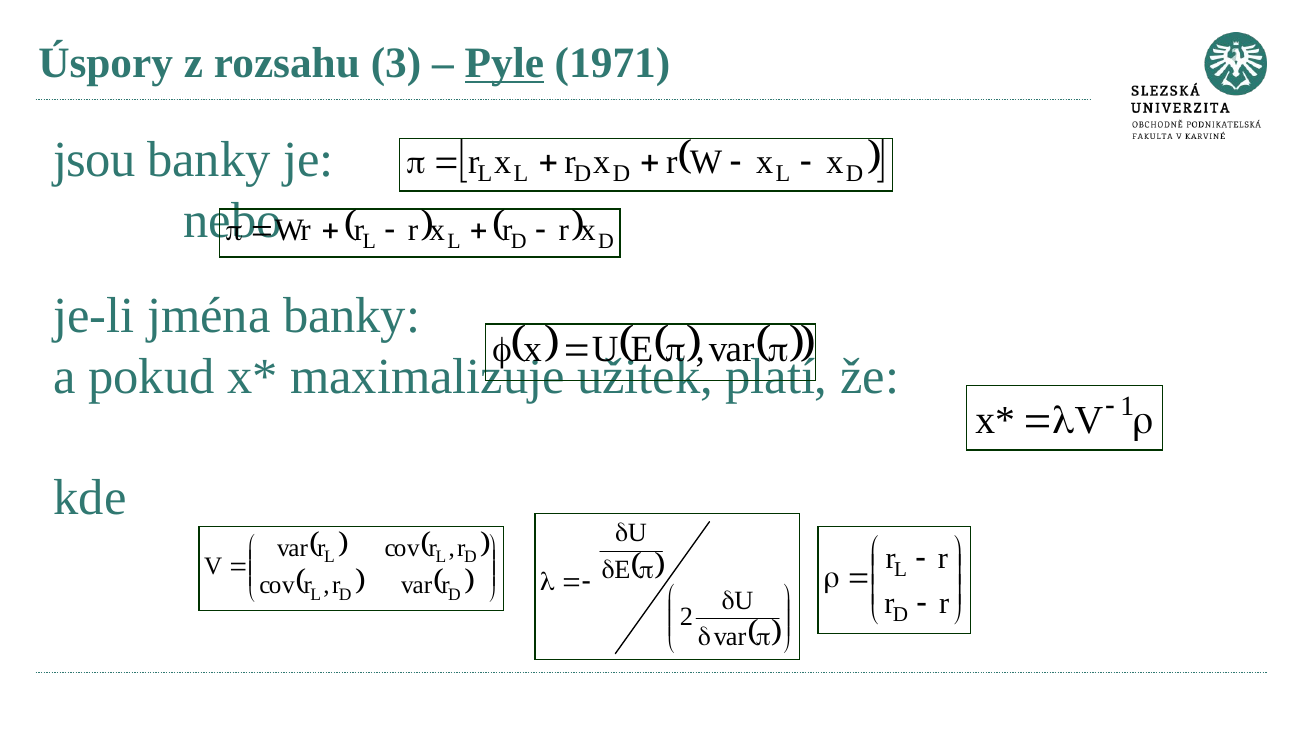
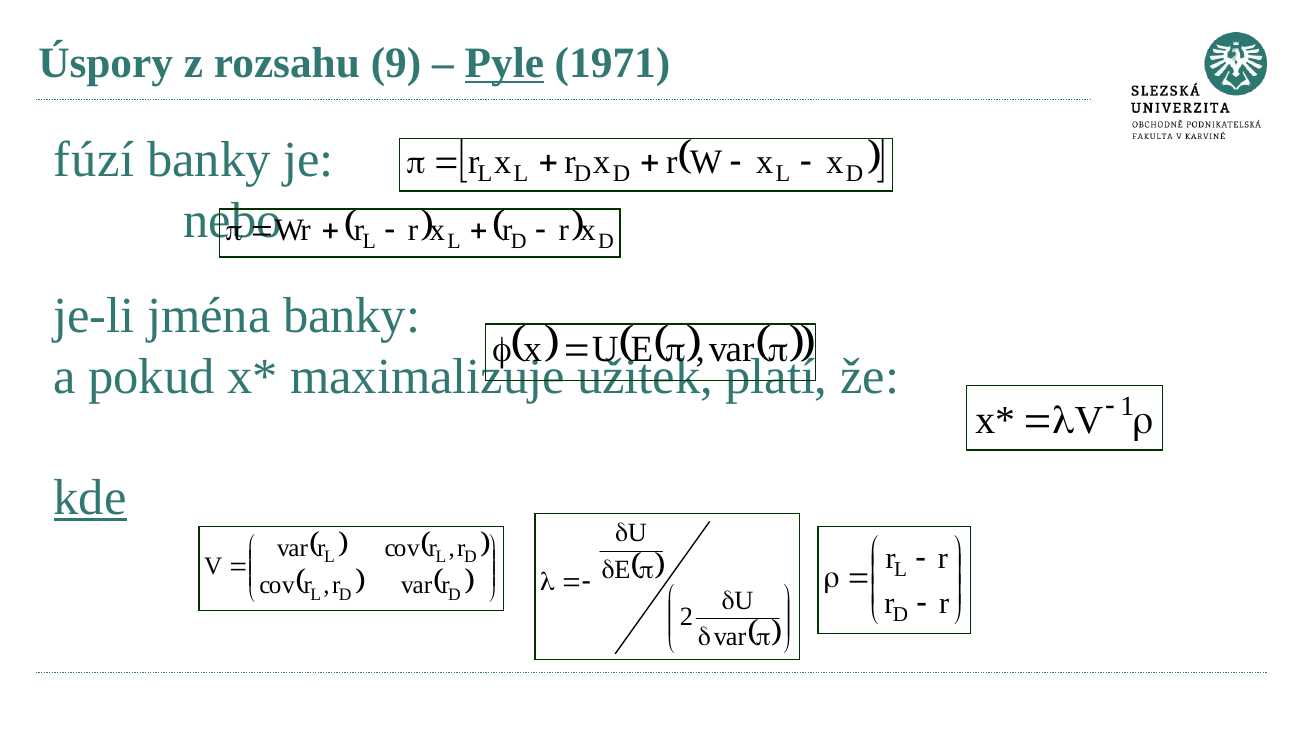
3: 3 -> 9 (396, 63)
jsou: jsou -> fúzí (94, 160)
kde underline: none -> present (90, 498)
